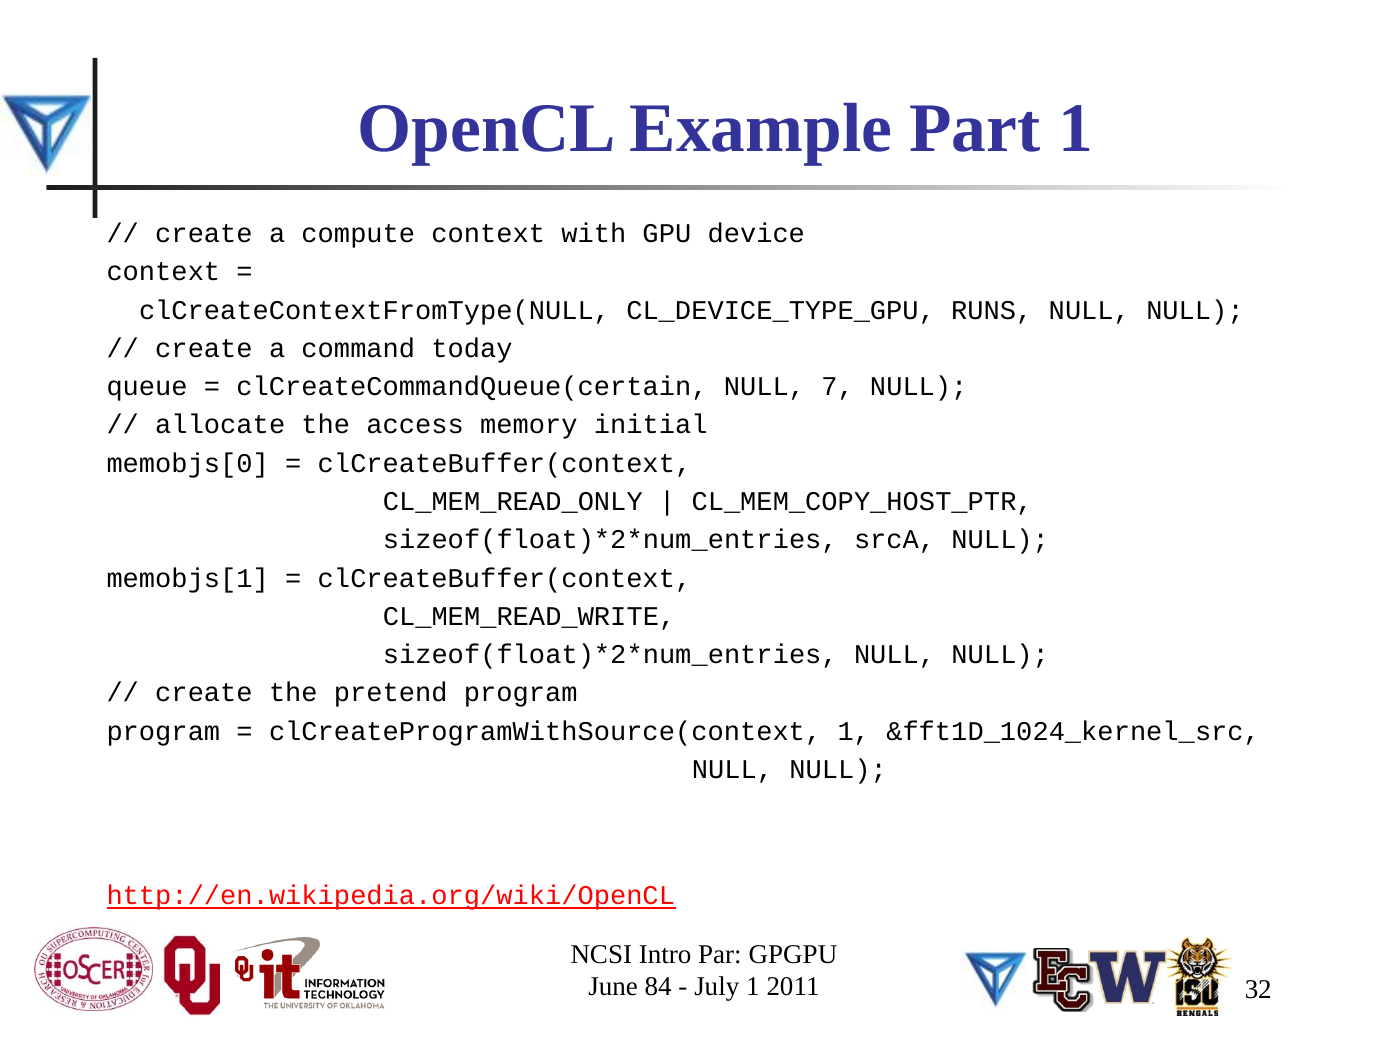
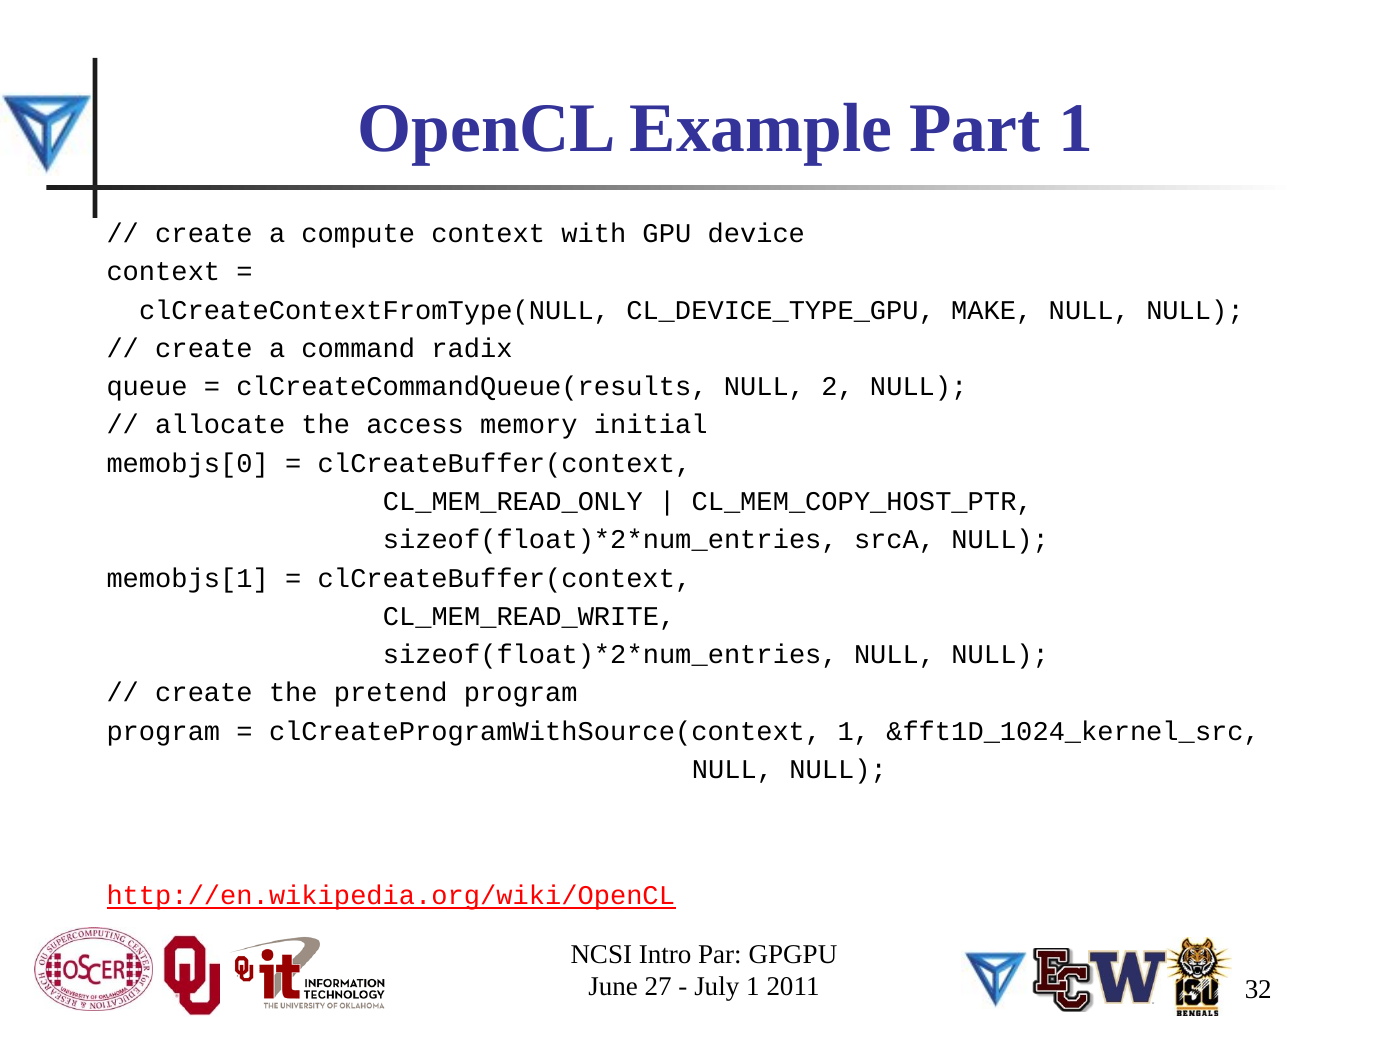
RUNS: RUNS -> MAKE (992, 310)
today: today -> radix (472, 348)
clCreateCommandQueue(certain: clCreateCommandQueue(certain -> clCreateCommandQueue(results (472, 387)
7: 7 -> 2 (838, 387)
84: 84 -> 27 (658, 986)
